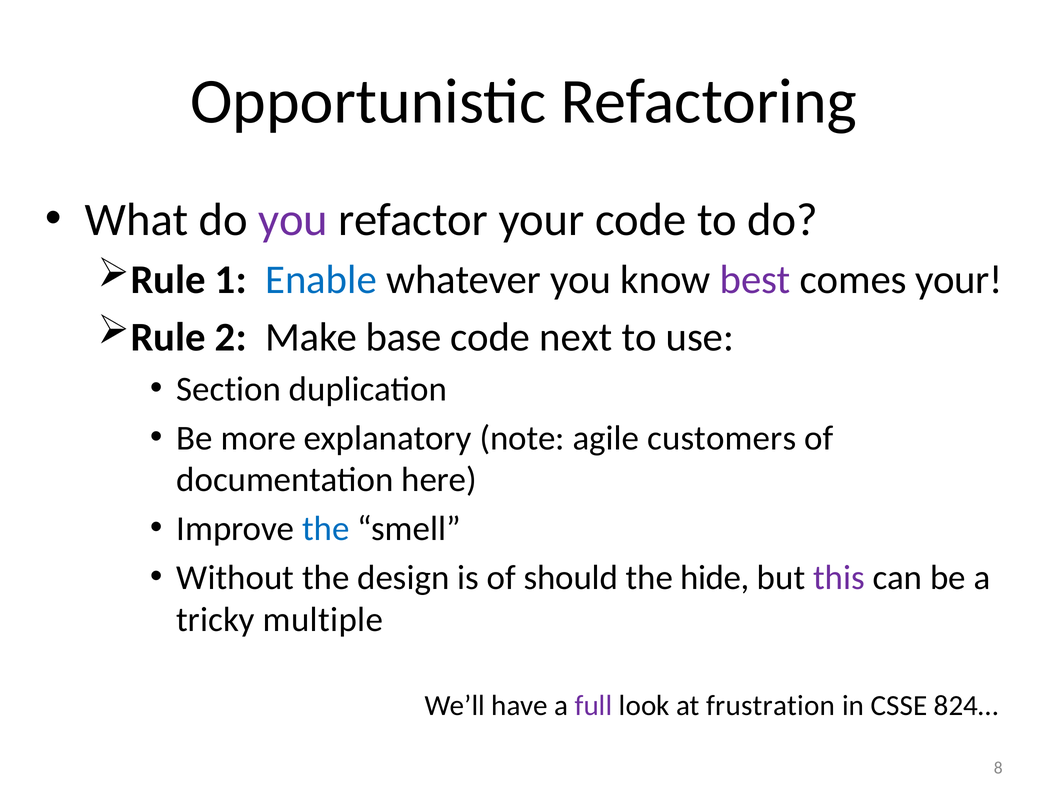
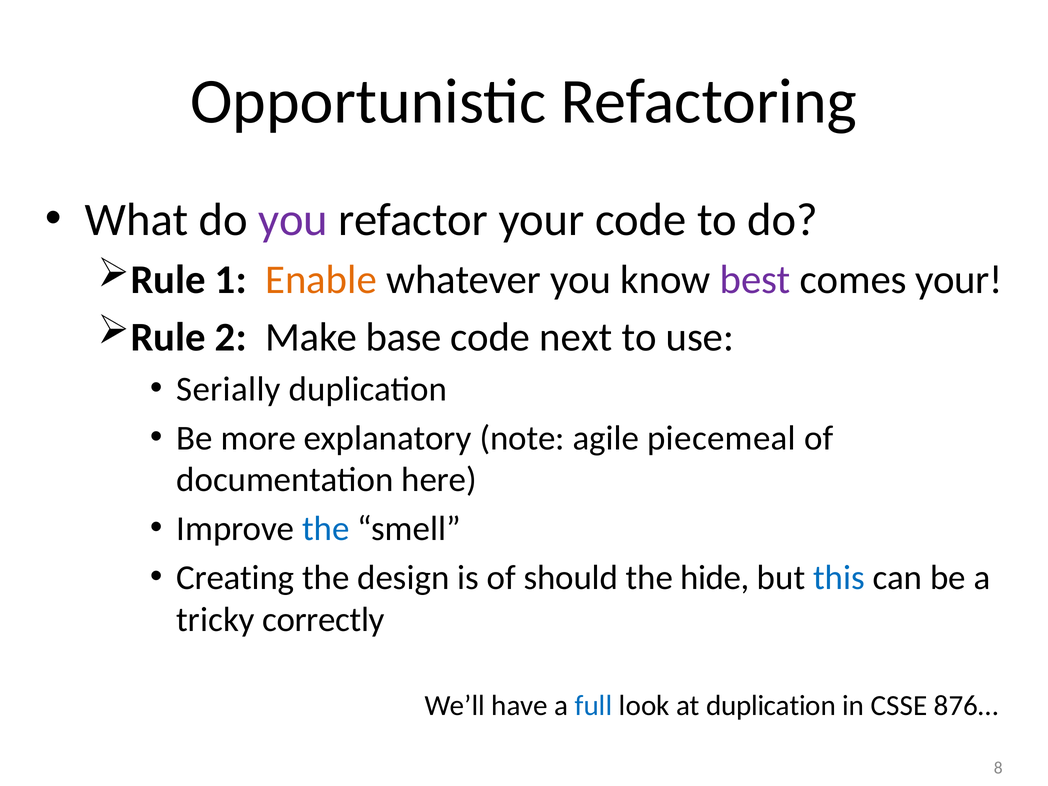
Enable colour: blue -> orange (321, 280)
Section: Section -> Serially (229, 389)
customers: customers -> piecemeal (722, 438)
Without: Without -> Creating (235, 578)
this colour: purple -> blue (839, 578)
multiple: multiple -> correctly (323, 620)
full colour: purple -> blue (594, 706)
at frustration: frustration -> duplication (771, 706)
824…: 824… -> 876… (966, 706)
